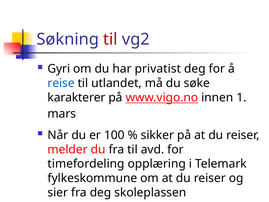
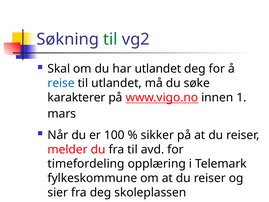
til colour: red -> green (110, 39)
Gyri: Gyri -> Skal (59, 69)
har privatist: privatist -> utlandet (158, 69)
